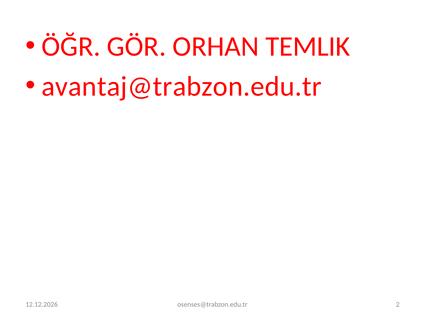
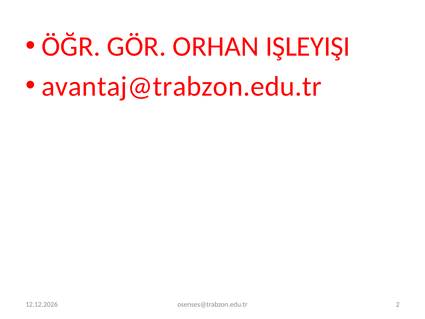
TEMLIK: TEMLIK -> IŞLEYIŞI (308, 47)
